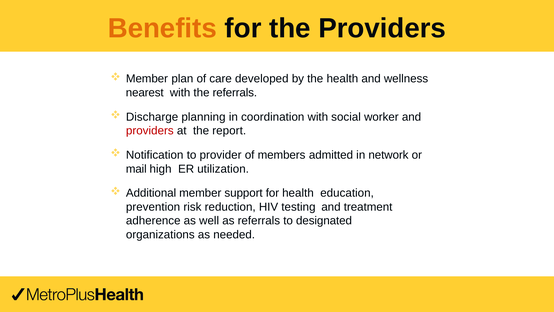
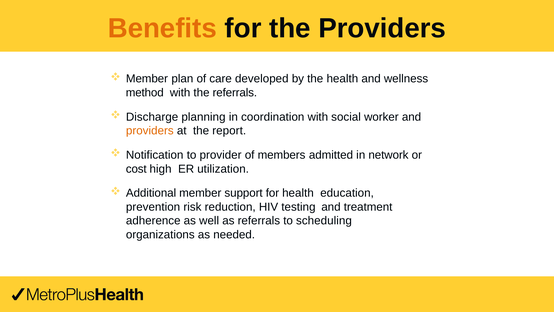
nearest: nearest -> method (145, 93)
providers colour: red -> orange (150, 131)
mail: mail -> cost (136, 169)
designated: designated -> scheduling (324, 221)
